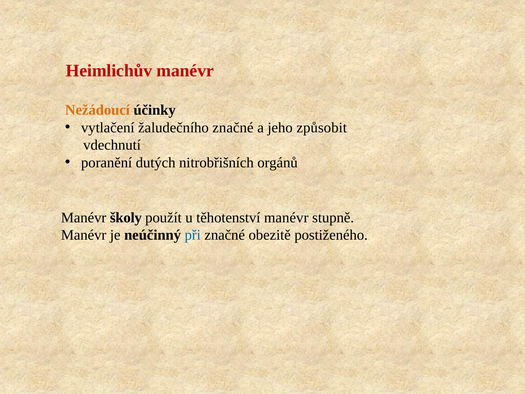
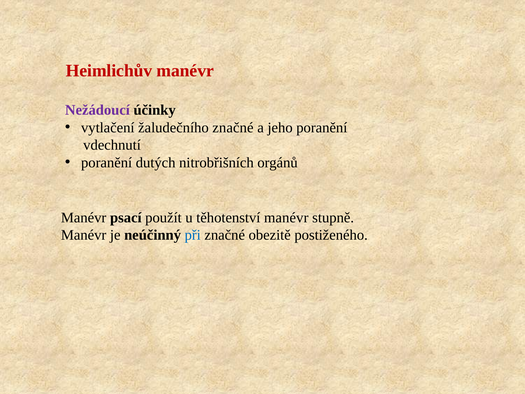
Nežádoucí colour: orange -> purple (97, 110)
jeho způsobit: způsobit -> poranění (322, 127)
školy: školy -> psací (126, 217)
